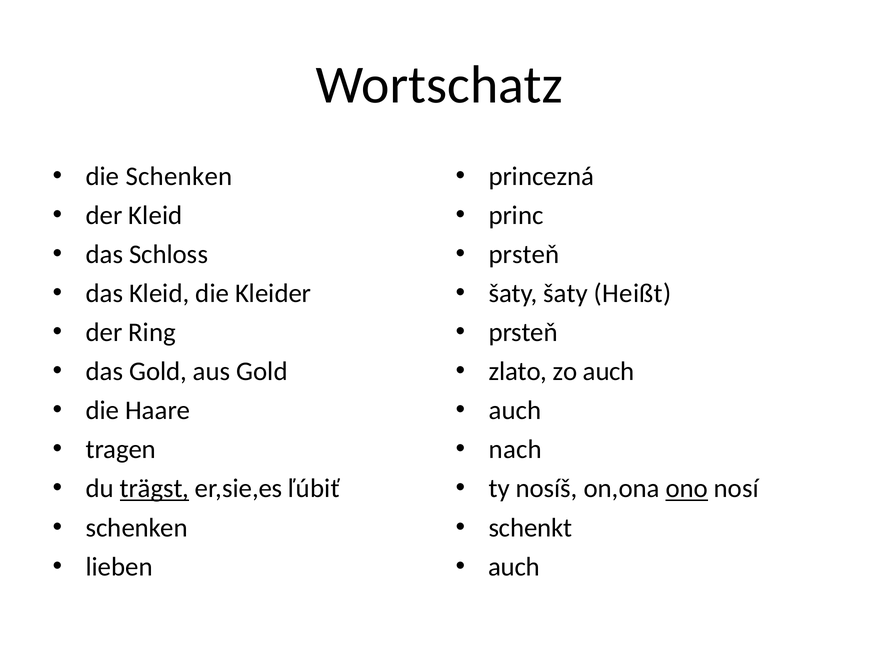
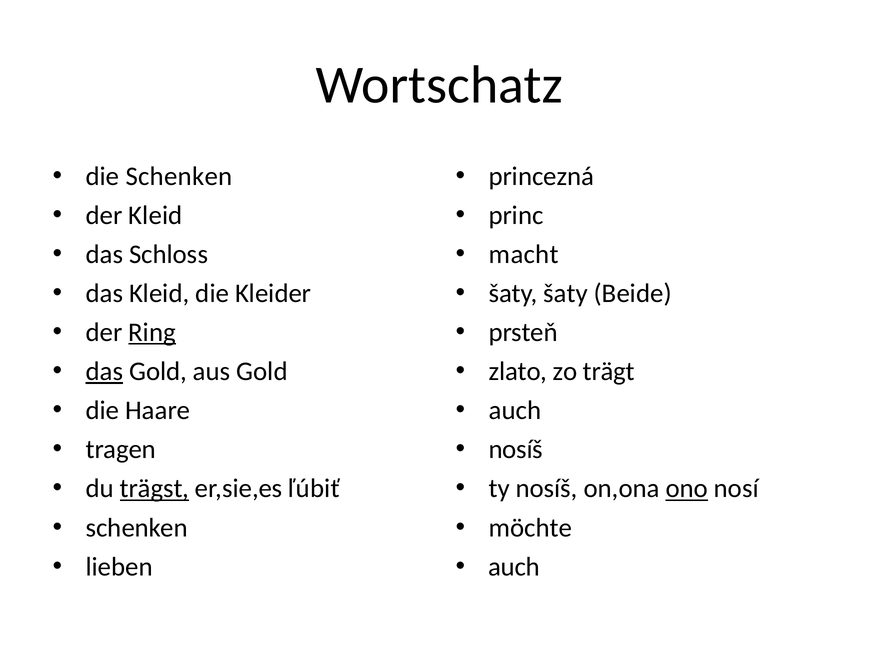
prsteň: prsteň -> macht (524, 254)
Heißt: Heißt -> Beide (633, 293)
Ring underline: none -> present (152, 332)
das underline: none -> present (104, 372)
zo auch: auch -> trägt (609, 372)
nach: nach -> nosíš (516, 450)
schenkt: schenkt -> möchte (530, 528)
